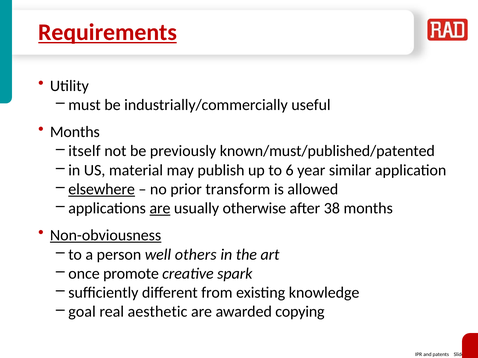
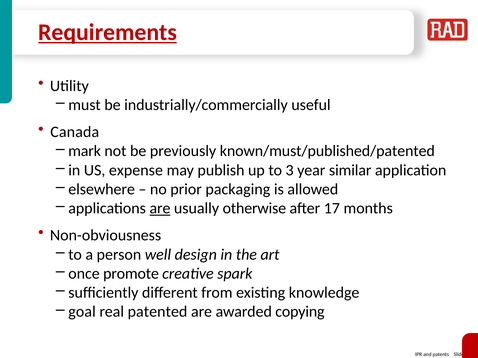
Months: Months -> Canada (75, 132)
itself: itself -> mark (85, 151)
material: material -> expense (136, 170)
6: 6 -> 3 (290, 170)
elsewhere underline: present -> none (102, 189)
transform: transform -> packaging (238, 189)
38: 38 -> 17 (332, 209)
Non-obviousness underline: present -> none (106, 236)
others: others -> design (196, 255)
aesthetic: aesthetic -> patented (157, 312)
